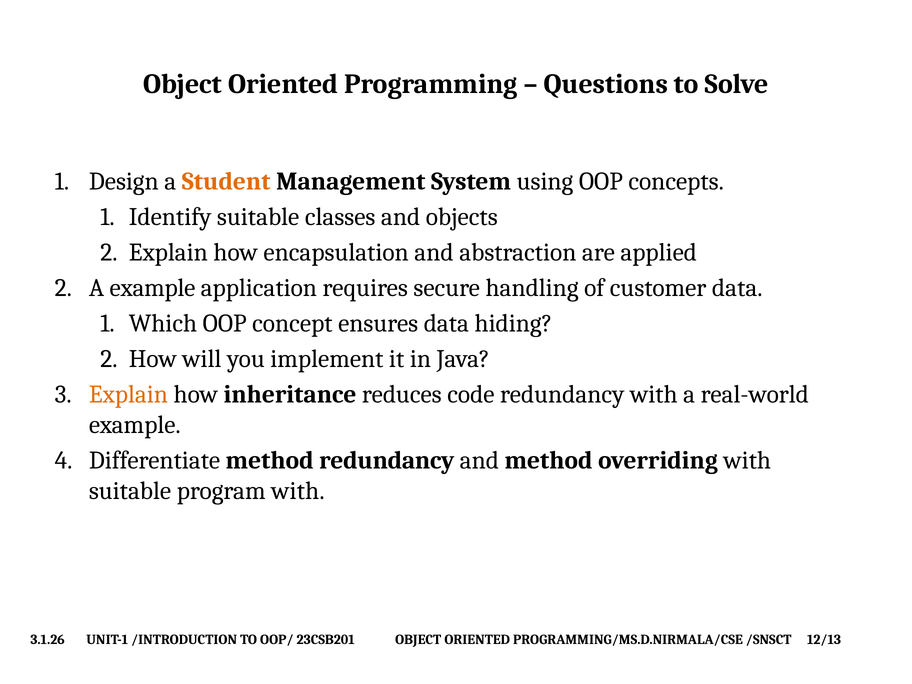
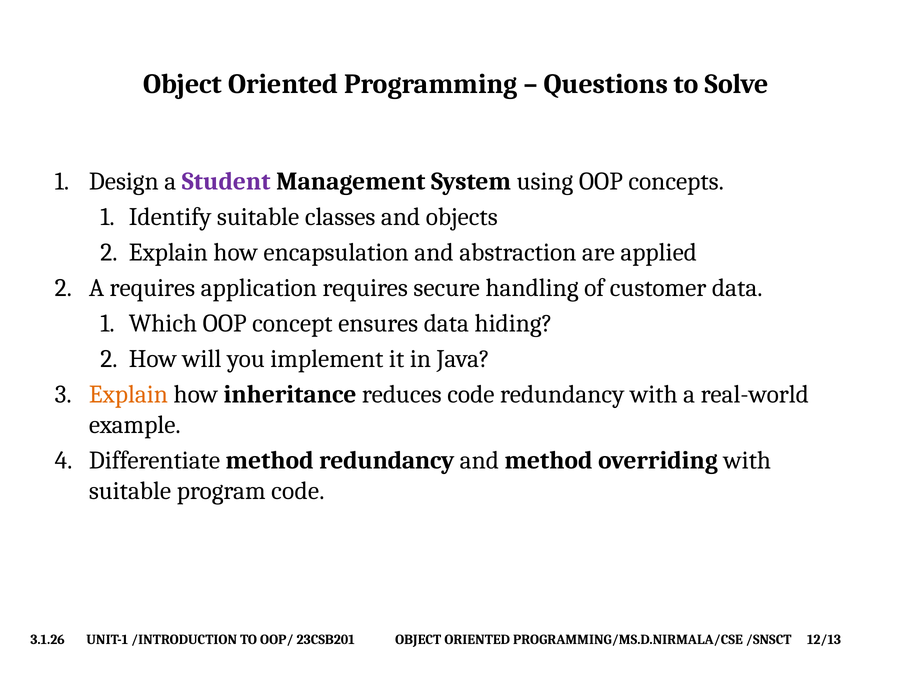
Student colour: orange -> purple (226, 181)
A example: example -> requires (152, 288)
program with: with -> code (298, 491)
